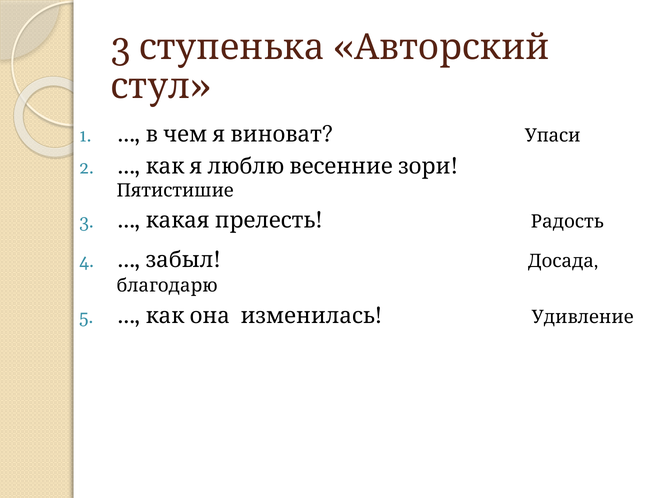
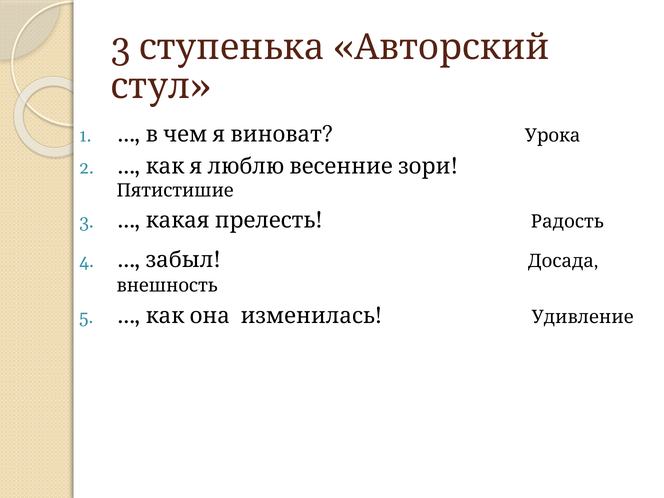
Упаси: Упаси -> Урока (553, 136)
благодарю: благодарю -> внешность (167, 286)
